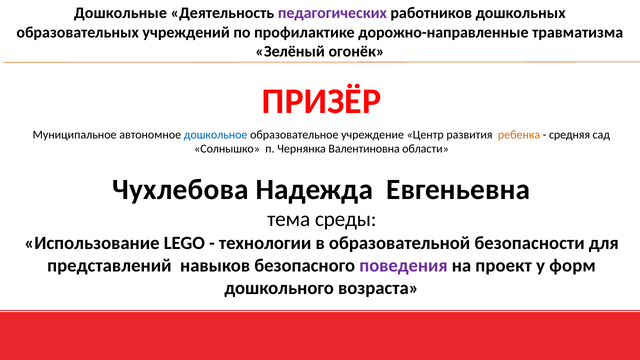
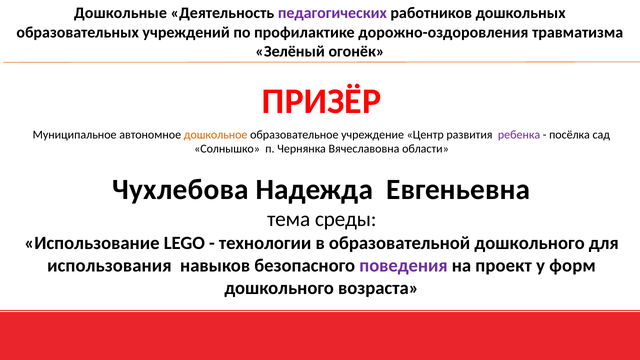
дорожно-направленные: дорожно-направленные -> дорожно-оздоровления (443, 32)
дошкольное colour: blue -> orange (216, 135)
ребенка colour: orange -> purple (519, 135)
средняя: средняя -> посёлка (570, 135)
Валентиновна: Валентиновна -> Вячеславовна (364, 149)
образовательной безопасности: безопасности -> дошкольного (530, 243)
представлений: представлений -> использования (109, 266)
